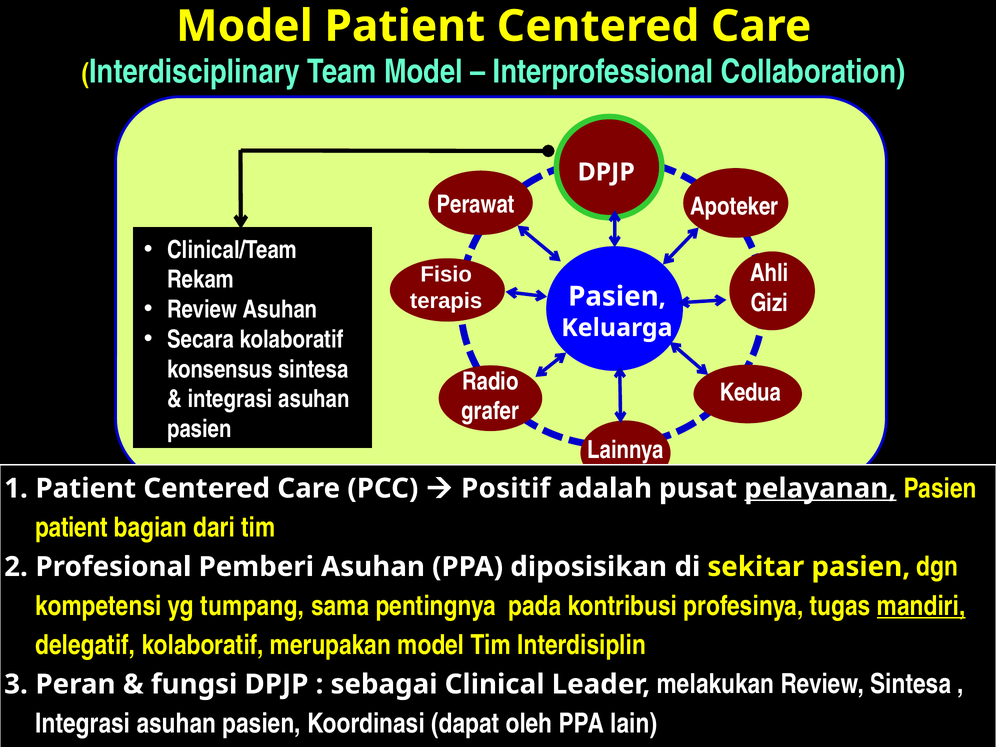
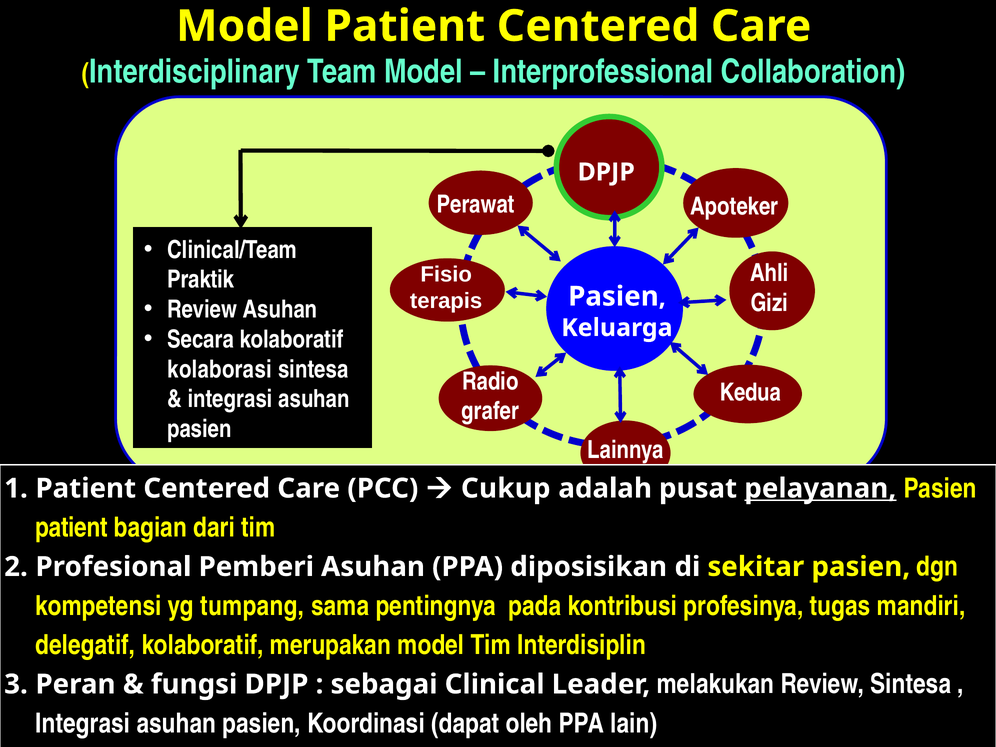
Rekam: Rekam -> Praktik (201, 280)
konsensus: konsensus -> kolaborasi (220, 369)
Positif: Positif -> Cukup (506, 488)
mandiri underline: present -> none (921, 606)
